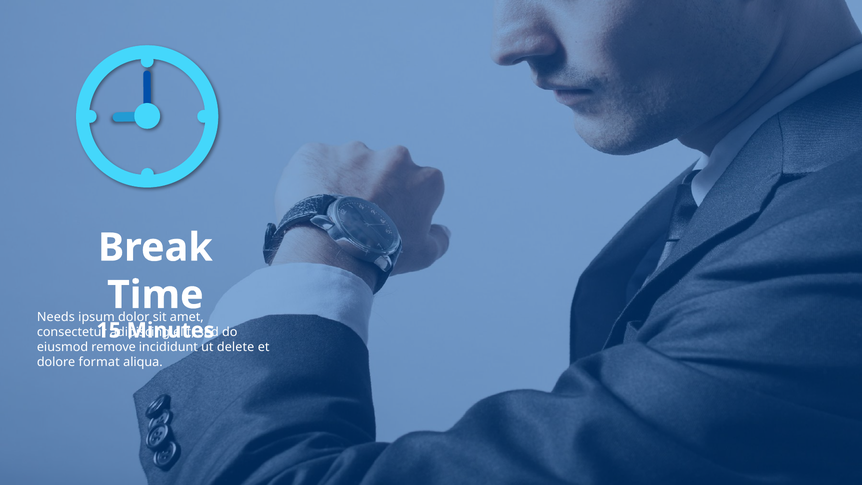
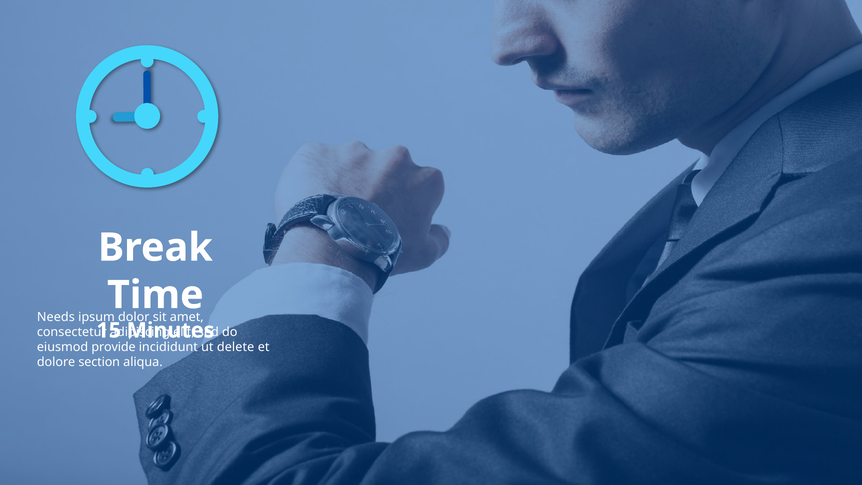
remove: remove -> provide (114, 347)
format: format -> section (99, 362)
